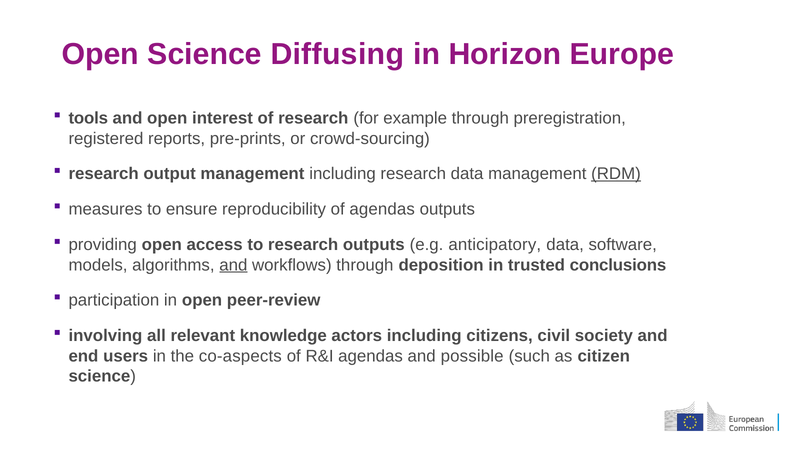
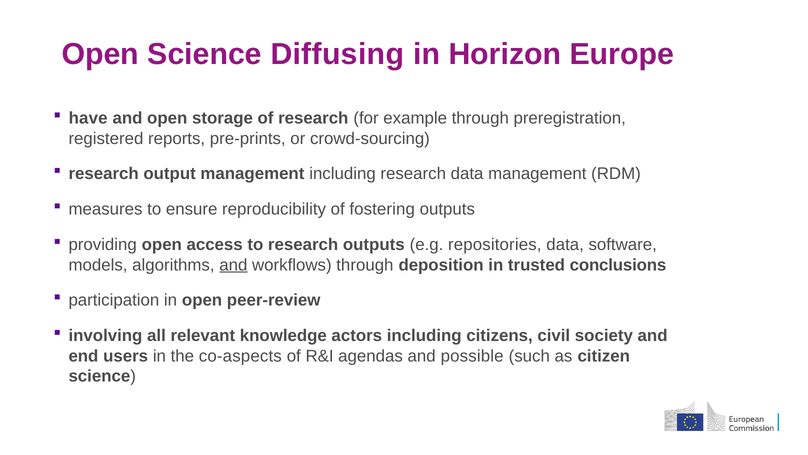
tools: tools -> have (88, 118)
interest: interest -> storage (222, 118)
RDM underline: present -> none (616, 174)
of agendas: agendas -> fostering (382, 209)
anticipatory: anticipatory -> repositories (495, 244)
